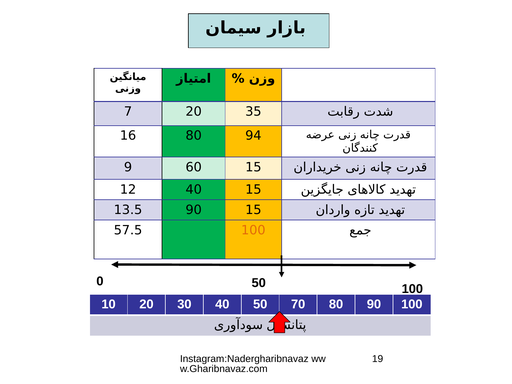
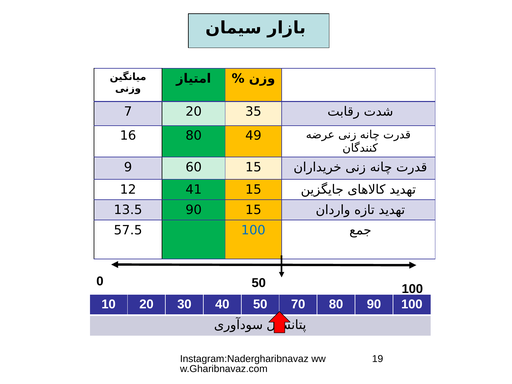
94: 94 -> 49 (253, 136)
12 40: 40 -> 41 (194, 190)
100 colour: orange -> blue (253, 230)
